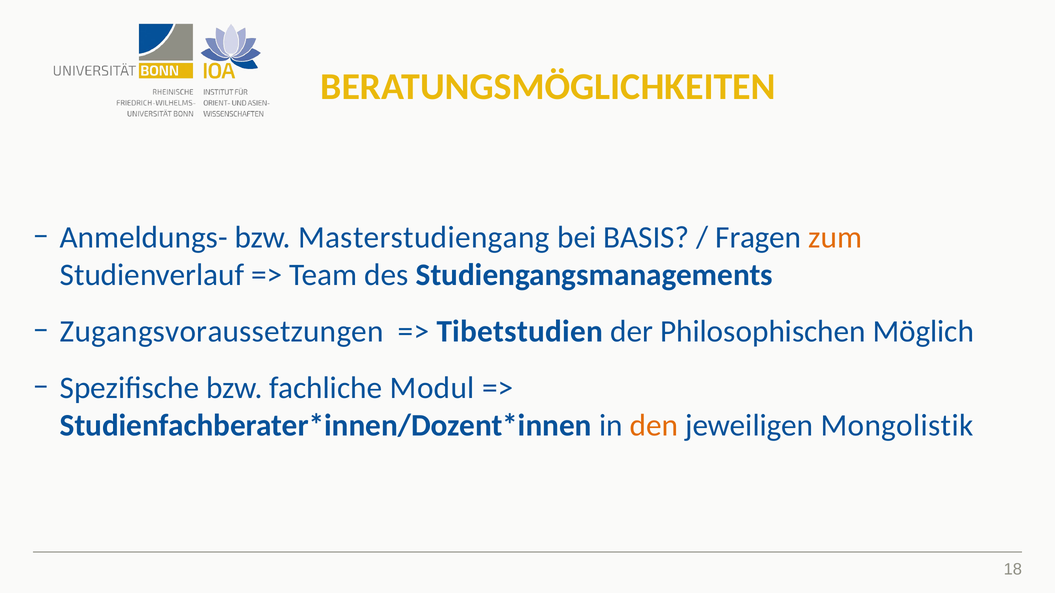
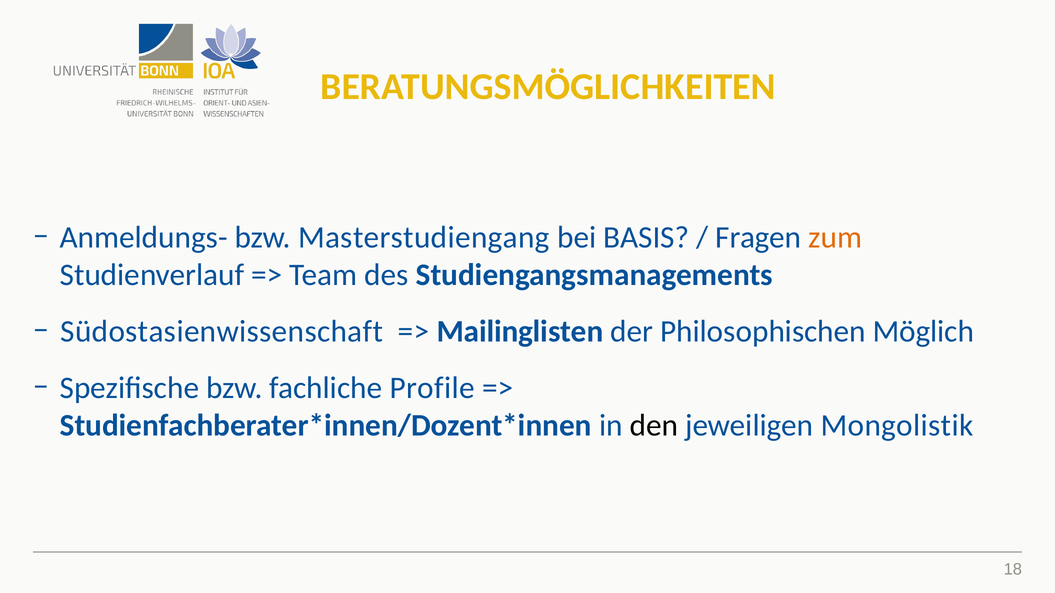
Zugangsvoraussetzungen: Zugangsvoraussetzungen -> Südostasienwissenschaft (222, 332)
Tibetstudien: Tibetstudien -> Mailinglisten (520, 332)
Modul: Modul -> Profile (432, 388)
den colour: orange -> black (654, 426)
